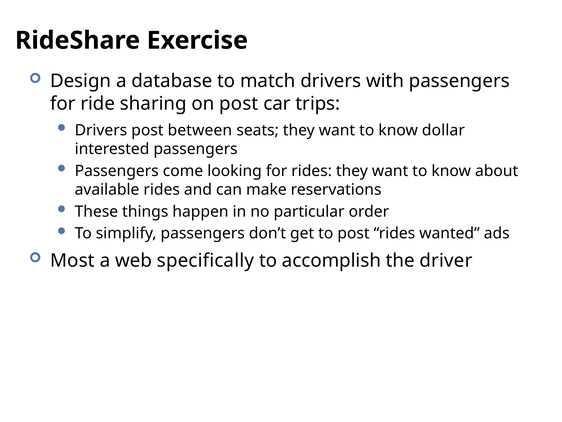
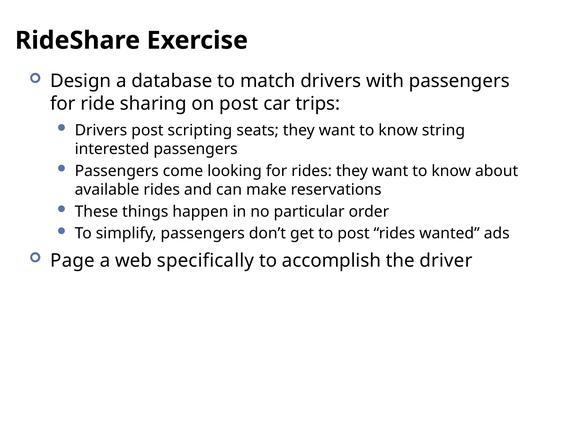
between: between -> scripting (200, 130)
dollar: dollar -> string (443, 130)
Most: Most -> Page (72, 260)
